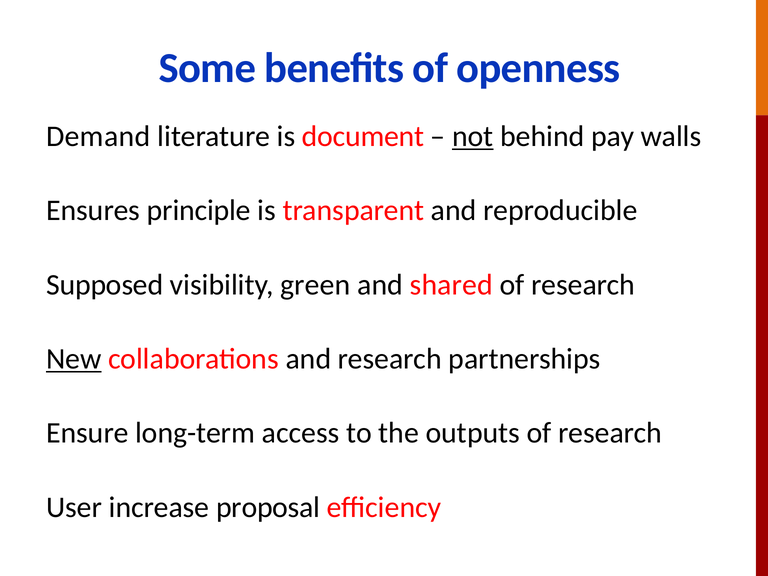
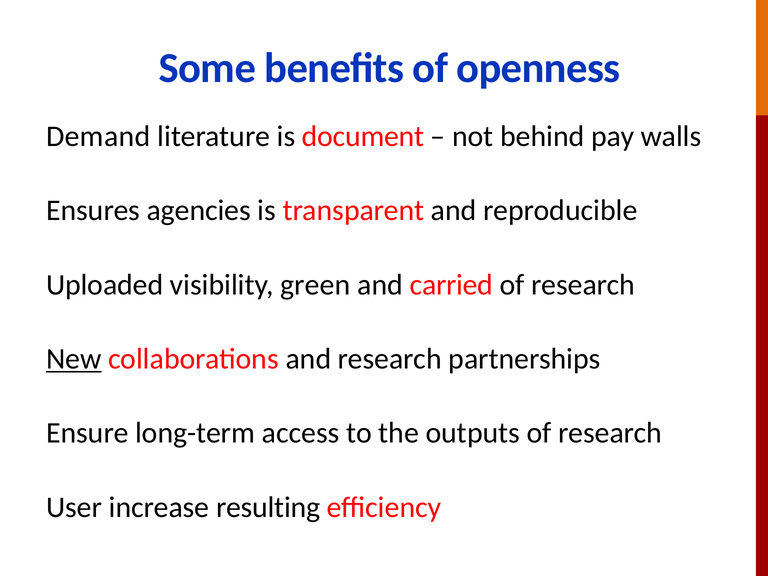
not underline: present -> none (473, 136)
principle: principle -> agencies (199, 211)
Supposed: Supposed -> Uploaded (105, 285)
shared: shared -> carried (451, 285)
proposal: proposal -> resulting (268, 507)
